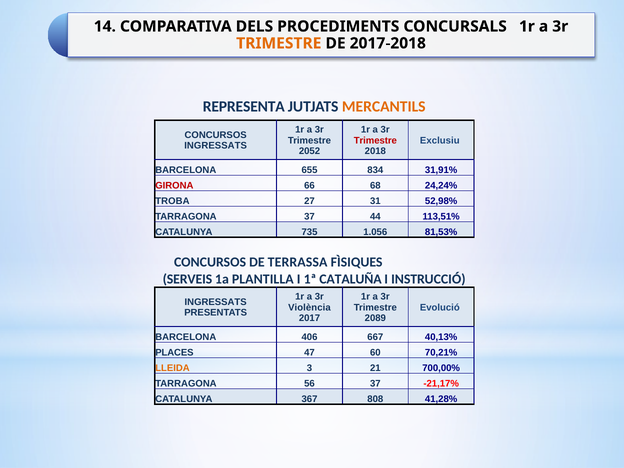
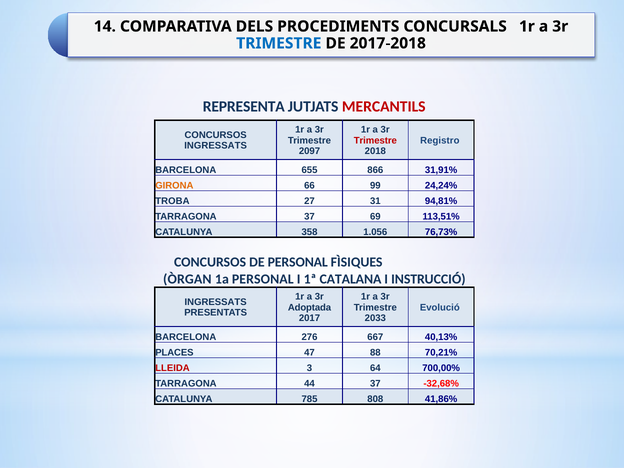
TRIMESTRE colour: orange -> blue (279, 43)
MERCANTILS colour: orange -> red (384, 106)
Exclusiu: Exclusiu -> Registro (440, 140)
2052: 2052 -> 2097 (309, 151)
834: 834 -> 866 (375, 170)
GIRONA colour: red -> orange (174, 186)
68: 68 -> 99 (375, 186)
52,98%: 52,98% -> 94,81% (441, 201)
44: 44 -> 69 (375, 217)
735: 735 -> 358 (309, 232)
81,53%: 81,53% -> 76,73% (441, 232)
DE TERRASSA: TERRASSA -> PERSONAL (298, 262)
SERVEIS: SERVEIS -> ÒRGAN (187, 279)
1a PLANTILLA: PLANTILLA -> PERSONAL (263, 279)
CATALUÑA: CATALUÑA -> CATALANA (350, 279)
Violència: Violència -> Adoptada (310, 307)
2089: 2089 -> 2033 (375, 318)
406: 406 -> 276 (309, 337)
60: 60 -> 88 (375, 353)
LLEIDA colour: orange -> red (172, 368)
21: 21 -> 64 (375, 368)
56: 56 -> 44 (309, 384)
-21,17%: -21,17% -> -32,68% (441, 384)
367: 367 -> 785 (309, 399)
41,28%: 41,28% -> 41,86% (441, 399)
